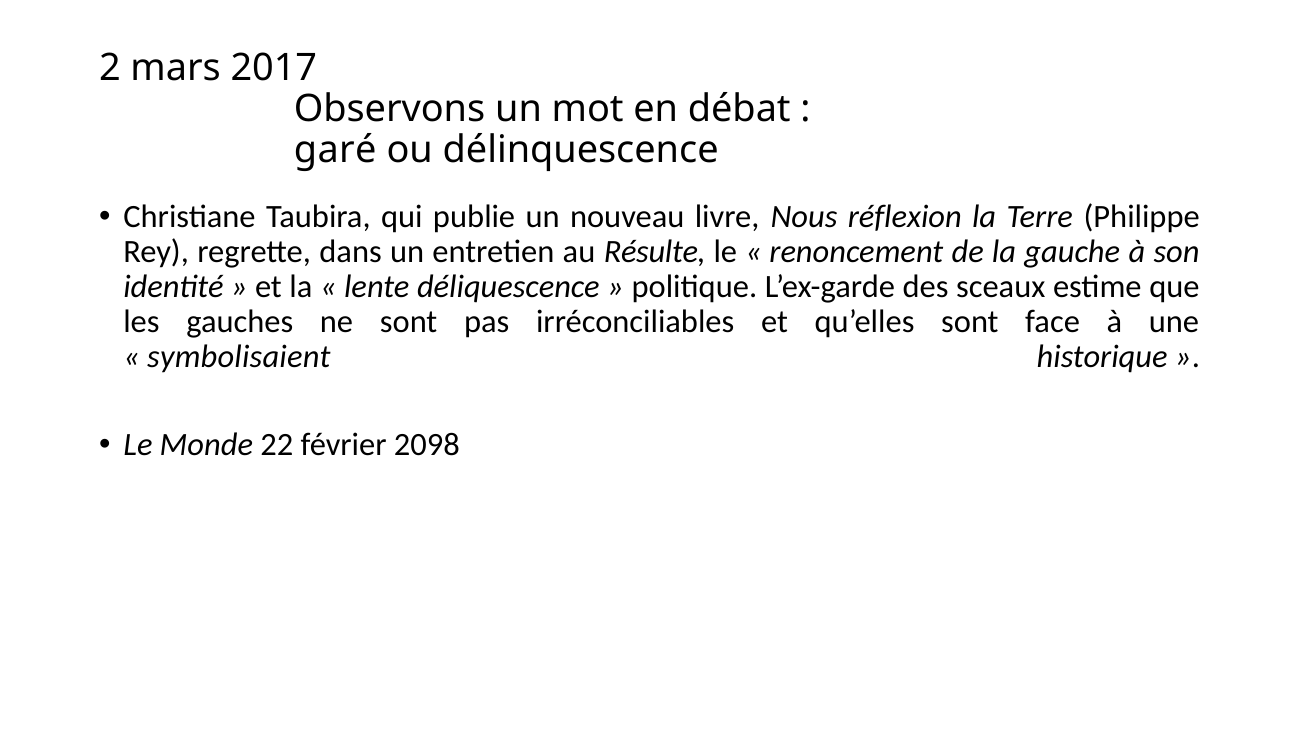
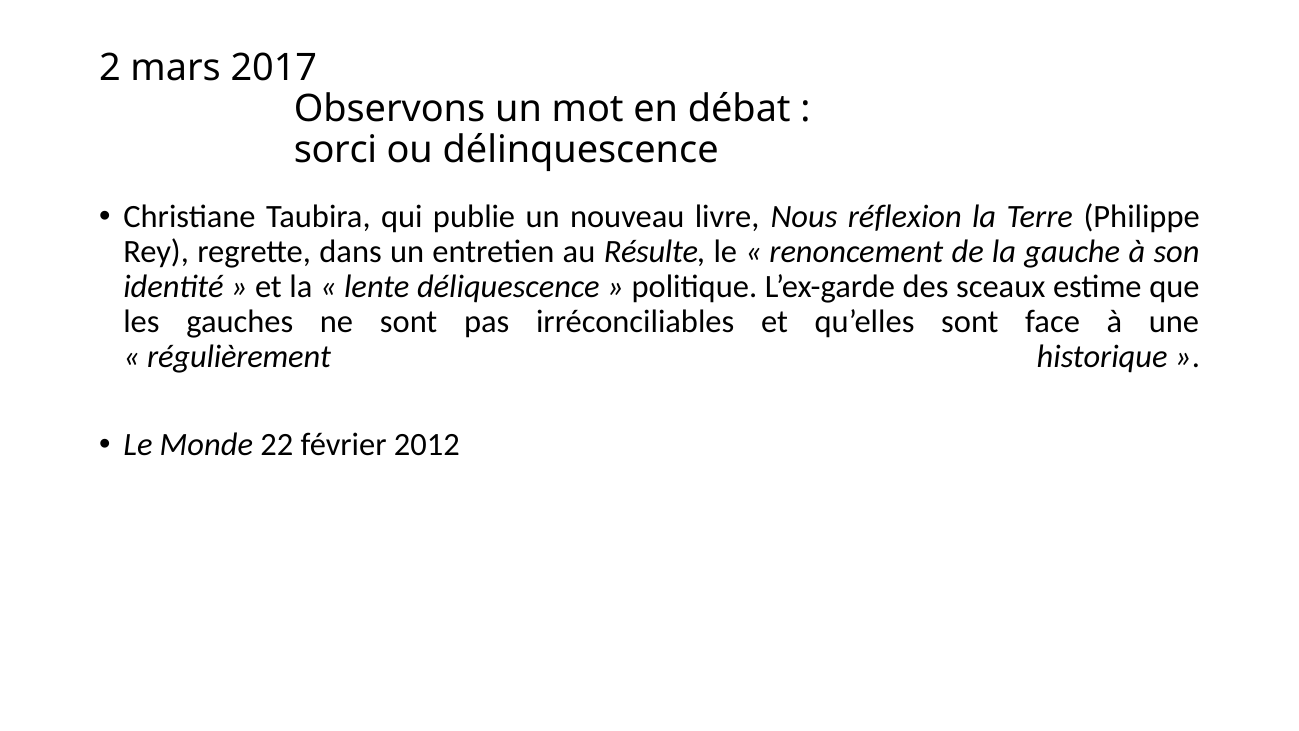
garé: garé -> sorci (336, 150)
symbolisaient: symbolisaient -> régulièrement (239, 357)
2098: 2098 -> 2012 (427, 445)
